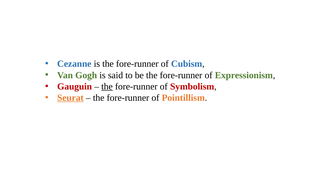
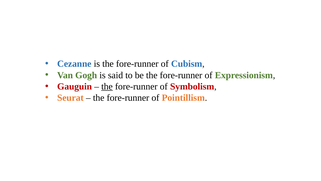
Seurat underline: present -> none (70, 97)
